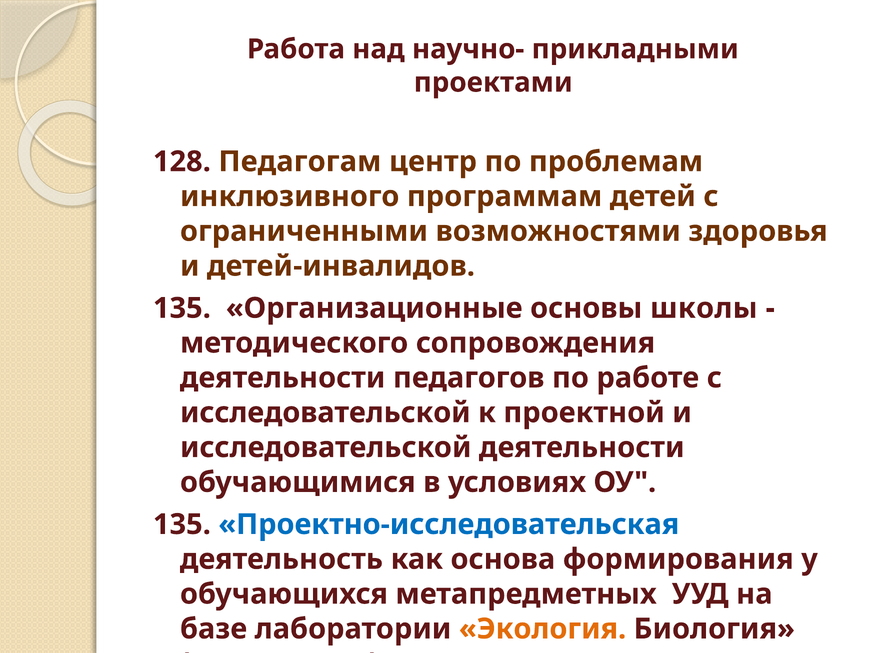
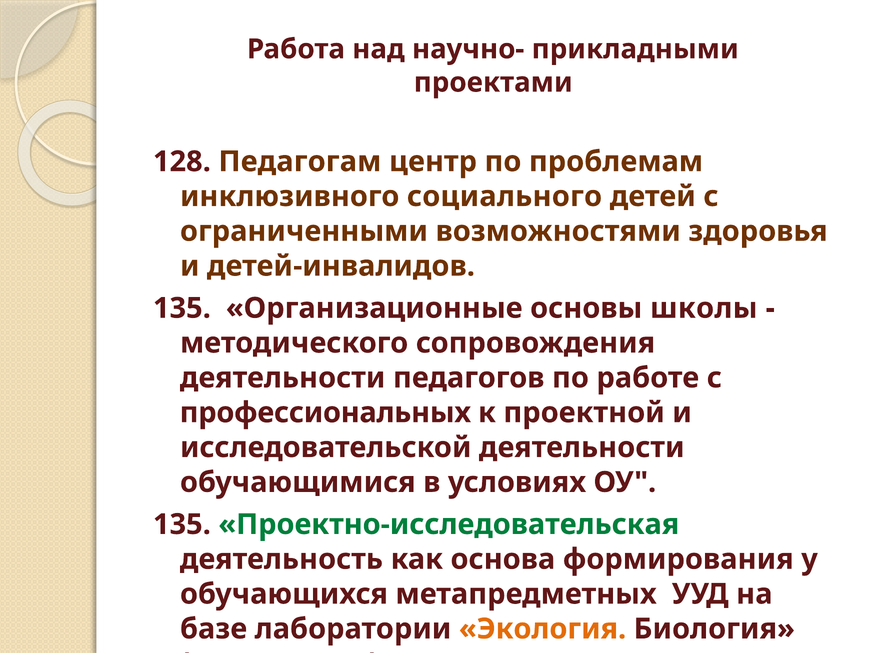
программам: программам -> социального (504, 196)
исследовательской: исследовательской -> профессиональных (325, 412)
Проектно-исследовательская colour: blue -> green (449, 524)
